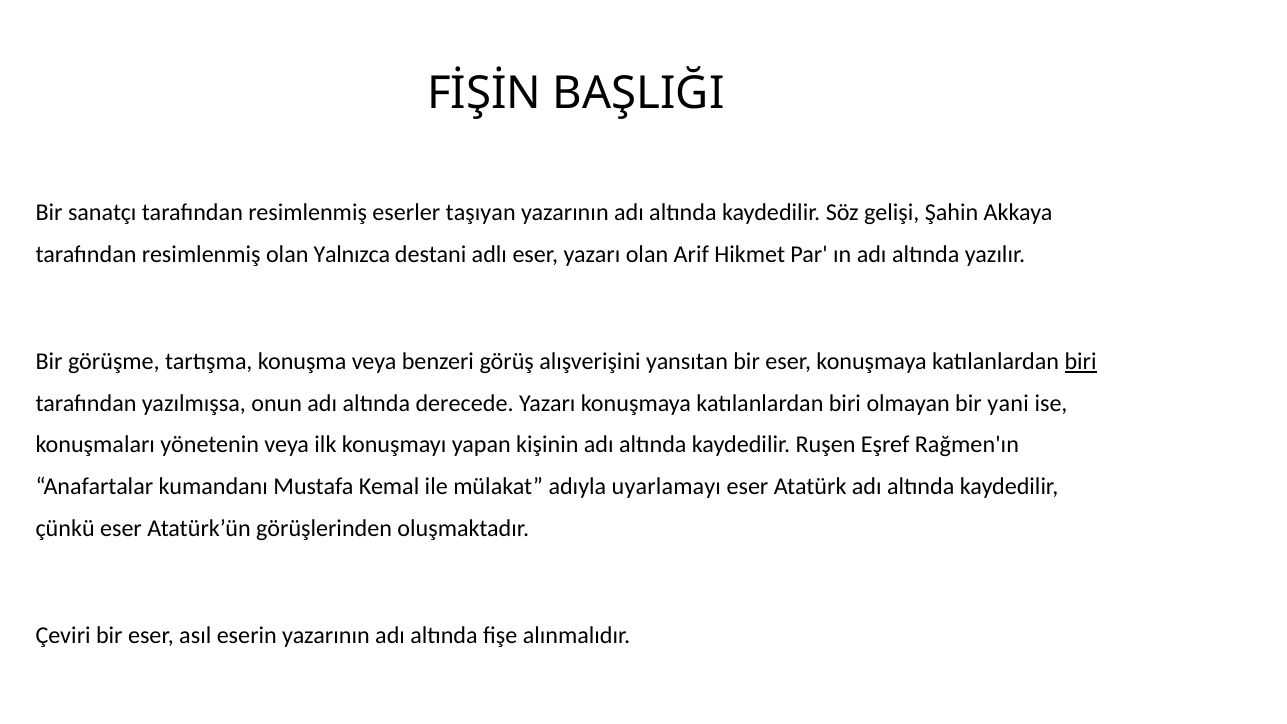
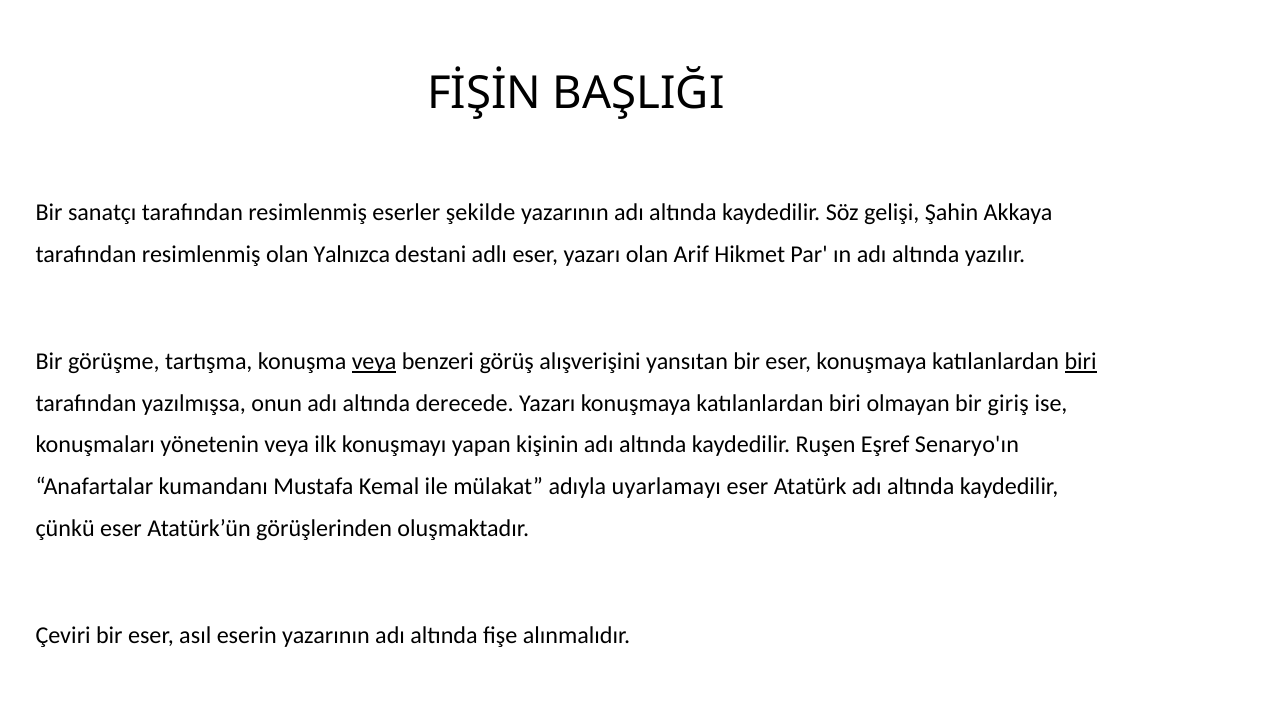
taşıyan: taşıyan -> şekilde (481, 212)
veya underline: none -> present (374, 362)
yani: yani -> giriş (1008, 403)
Rağmen'ın: Rağmen'ın -> Senaryo'ın (967, 445)
